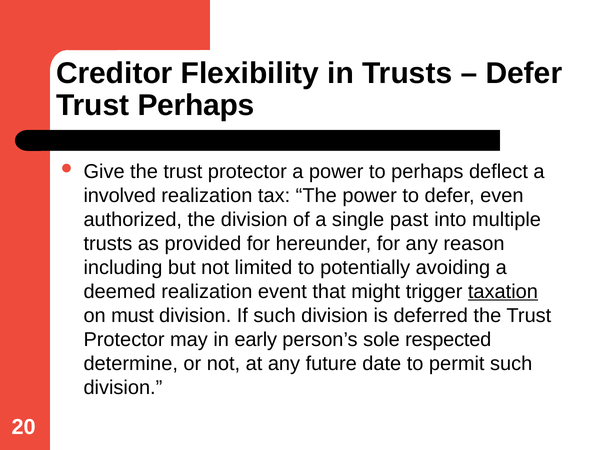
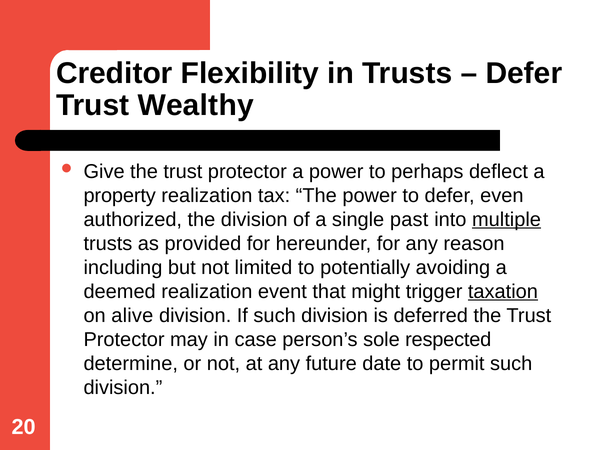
Trust Perhaps: Perhaps -> Wealthy (196, 106)
involved: involved -> property (120, 195)
multiple underline: none -> present (507, 219)
must: must -> alive (132, 315)
early: early -> case (256, 339)
